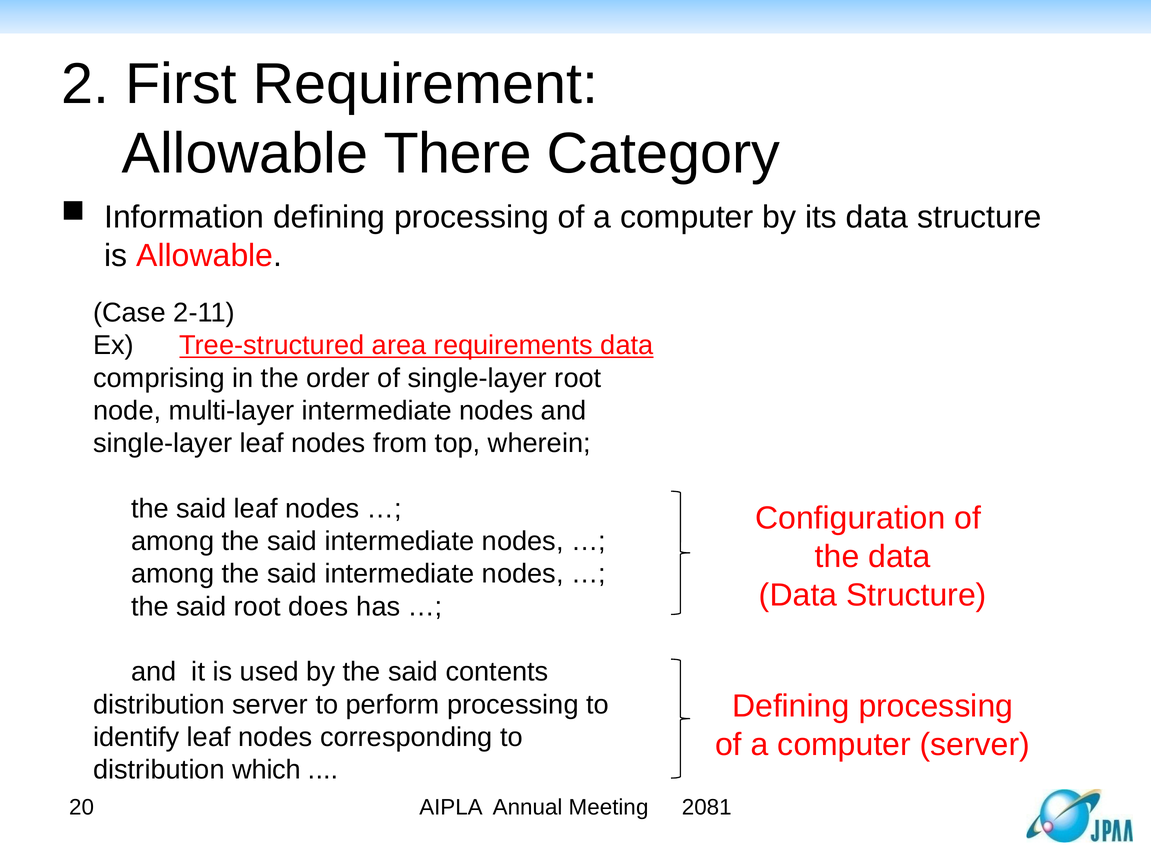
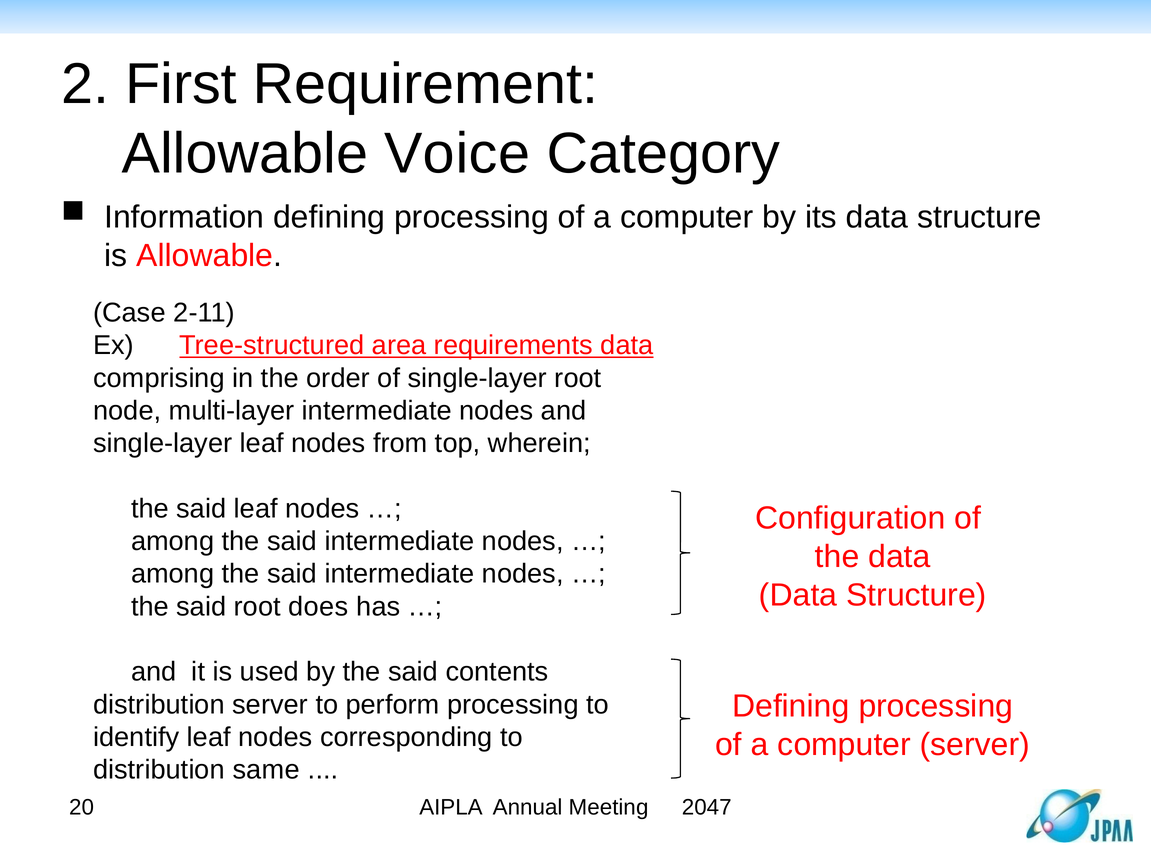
There: There -> Voice (457, 153)
which: which -> same (266, 769)
2081: 2081 -> 2047 (707, 807)
